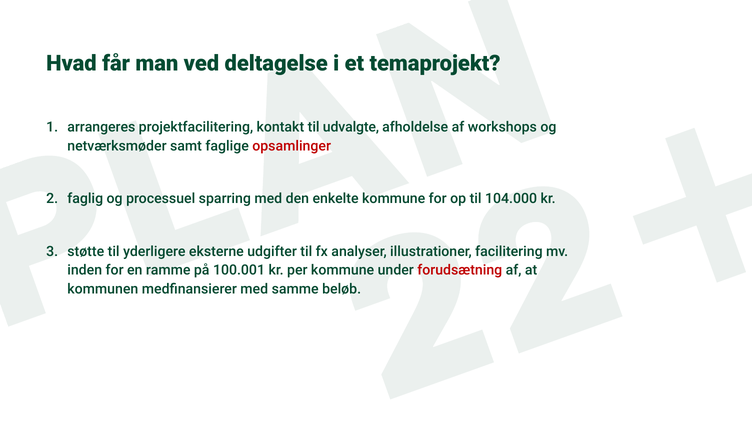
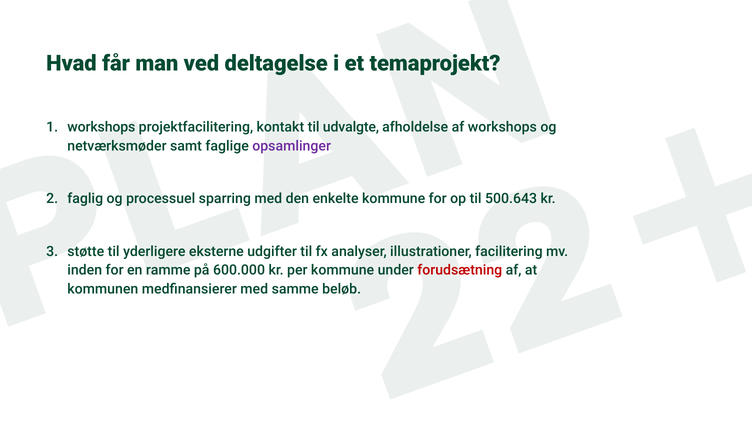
arrangeres: arrangeres -> workshops (101, 127)
opsamlinger colour: red -> purple (292, 146)
104.000: 104.000 -> 500.643 (511, 199)
100.001: 100.001 -> 600.000 (239, 270)
